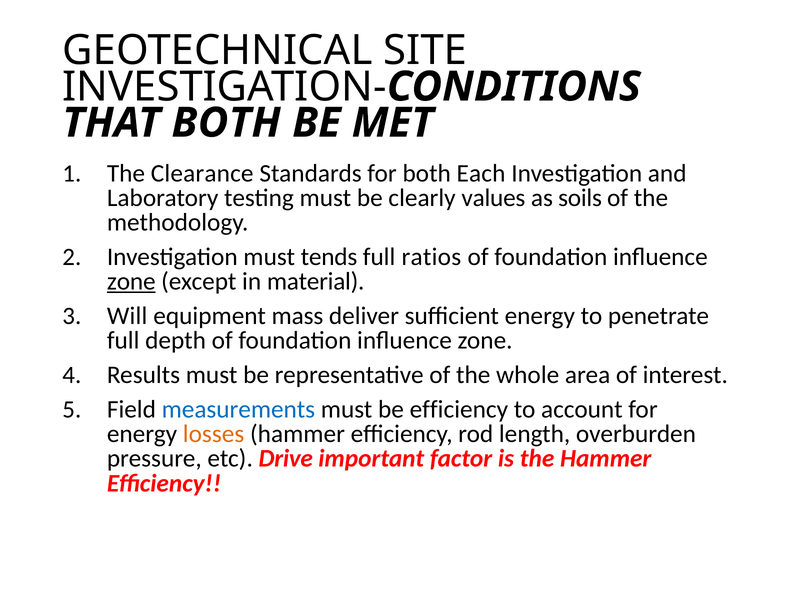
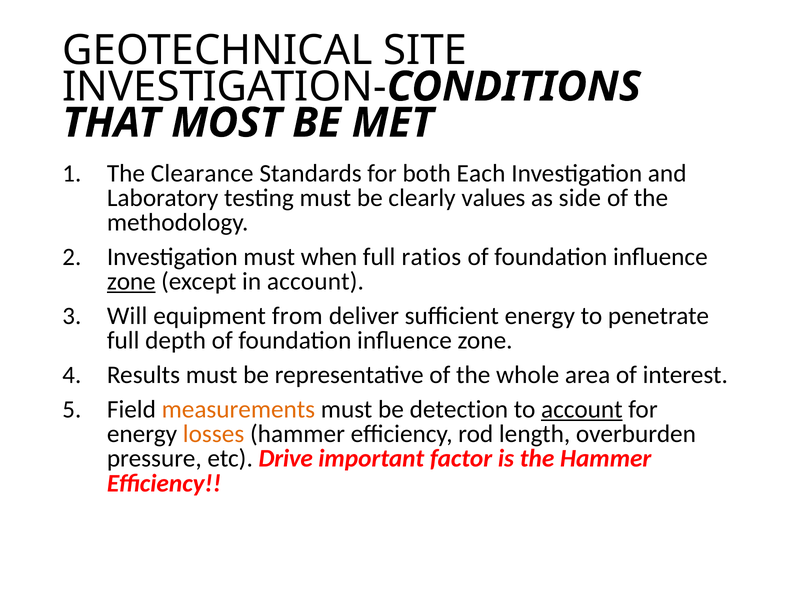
THAT BOTH: BOTH -> MOST (227, 123)
soils: soils -> side (580, 198)
tends: tends -> when (329, 257)
in material: material -> account (315, 282)
mass: mass -> from (297, 316)
measurements colour: blue -> orange (238, 410)
be efficiency: efficiency -> detection (459, 410)
account underline: none -> present (582, 410)
